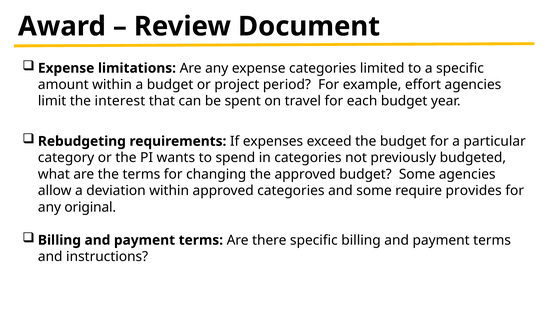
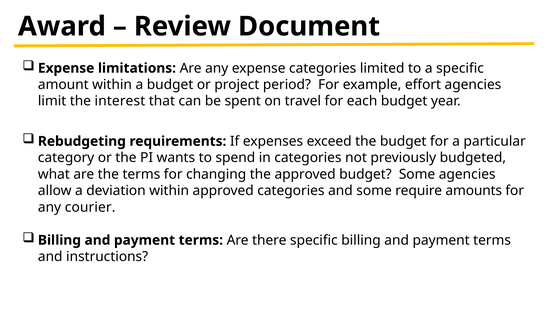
provides: provides -> amounts (474, 191)
original: original -> courier (90, 207)
